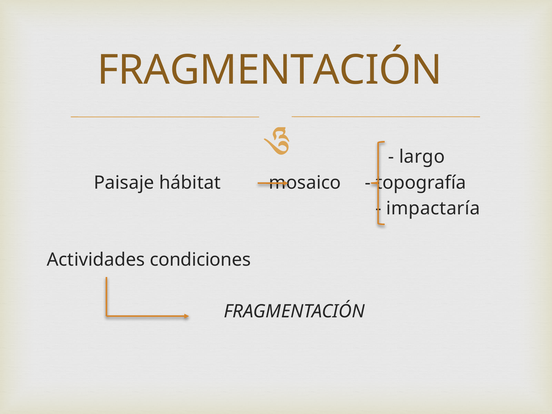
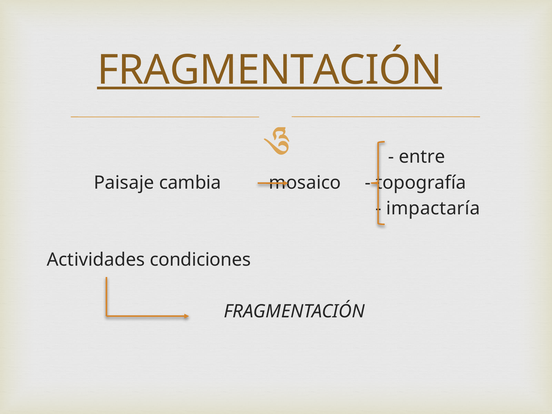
FRAGMENTACIÓN underline: none -> present (270, 70)
largo: largo -> entre (422, 157)
hábitat: hábitat -> cambia (190, 183)
